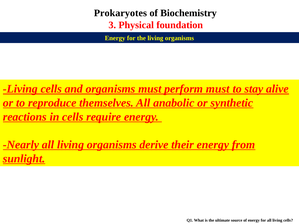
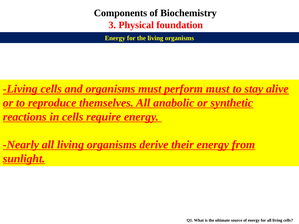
Prokaryotes: Prokaryotes -> Components (120, 13)
